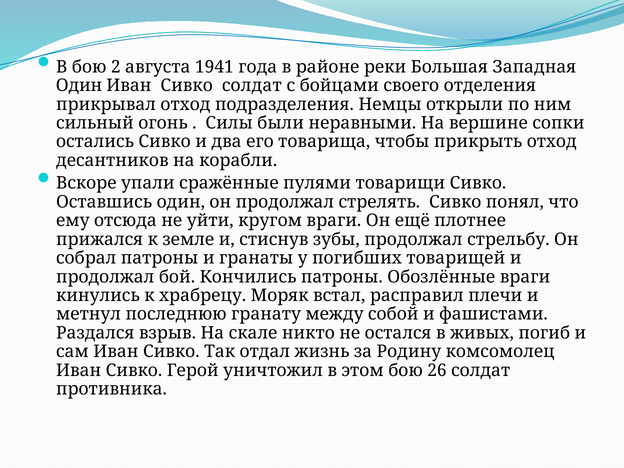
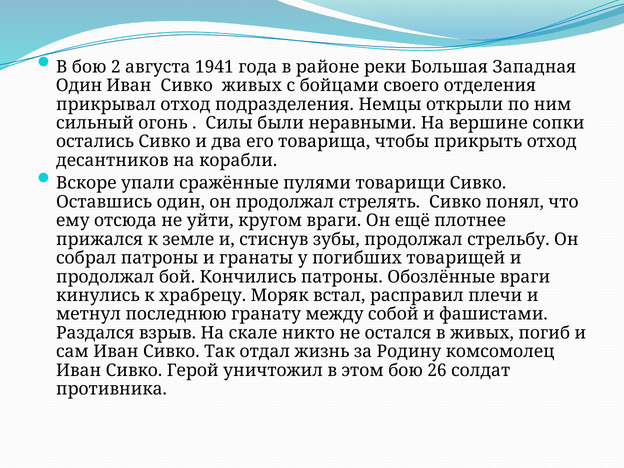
Сивко солдат: солдат -> живых (252, 86)
